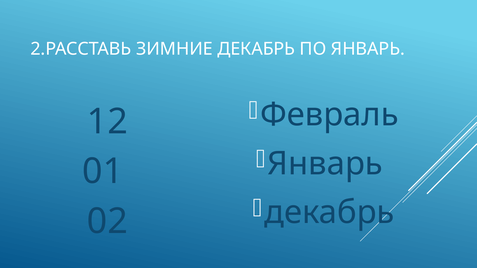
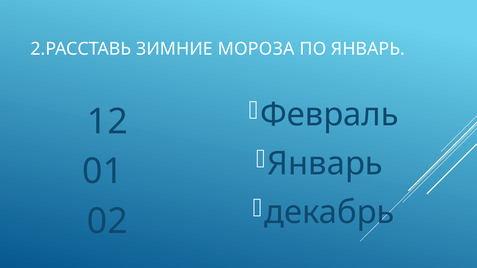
ЗИМНИЕ ДЕКАБРЬ: ДЕКАБРЬ -> МОРОЗА (256, 49)
